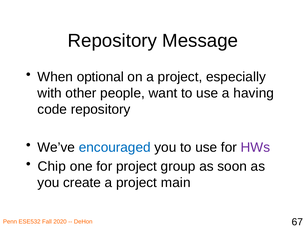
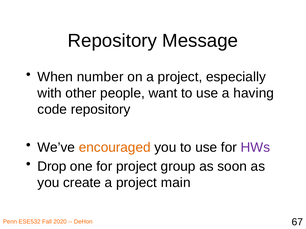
optional: optional -> number (100, 77)
encouraged colour: blue -> orange (115, 148)
Chip: Chip -> Drop (52, 167)
